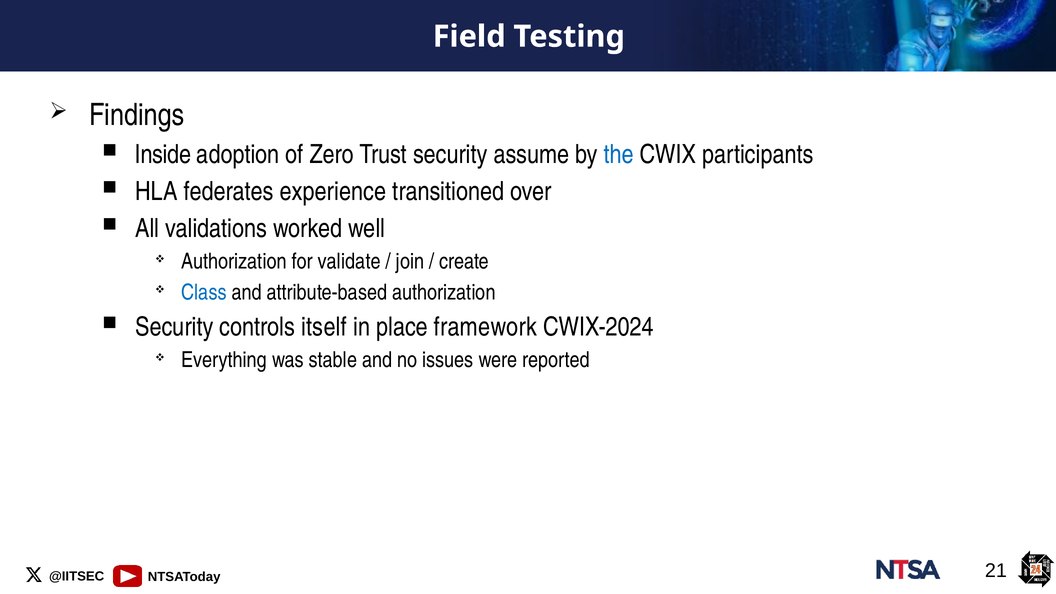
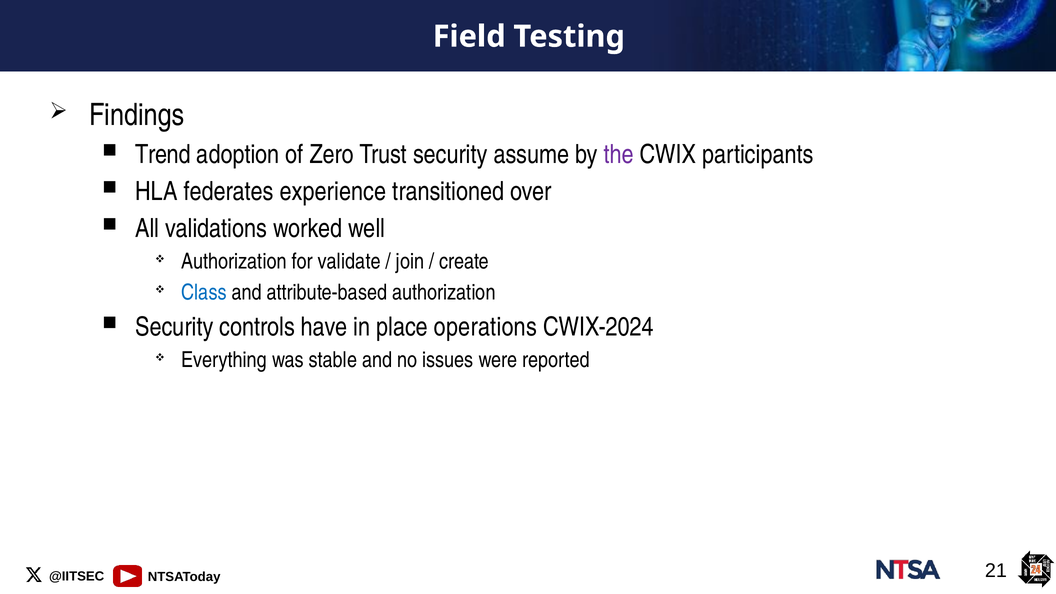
Inside: Inside -> Trend (163, 155)
the colour: blue -> purple (619, 155)
itself: itself -> have (324, 327)
framework: framework -> operations (485, 327)
